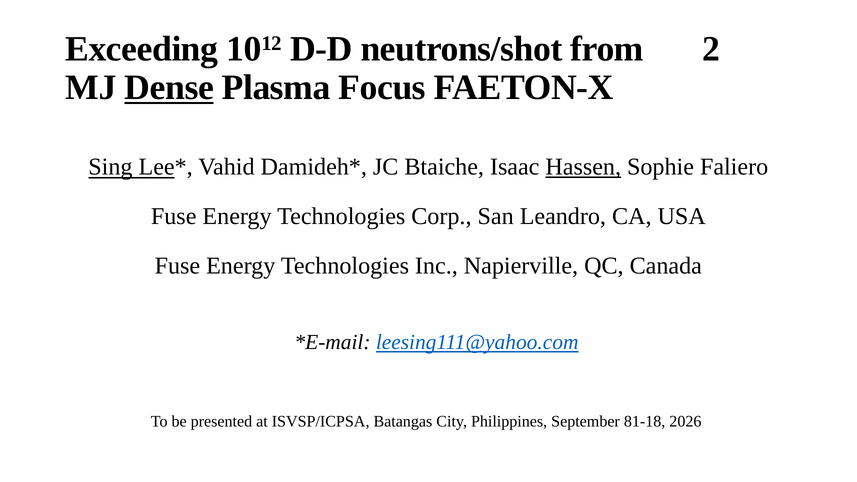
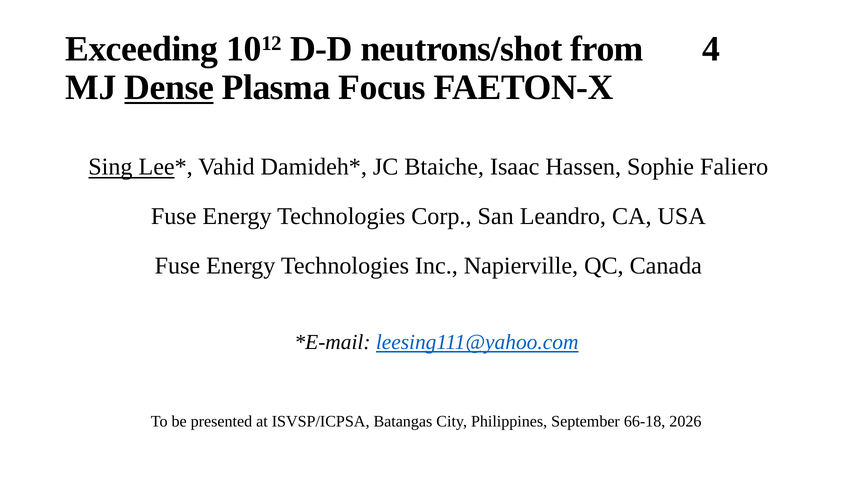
2: 2 -> 4 (711, 49)
Hassen underline: present -> none (583, 167)
81-18: 81-18 -> 66-18 (645, 422)
